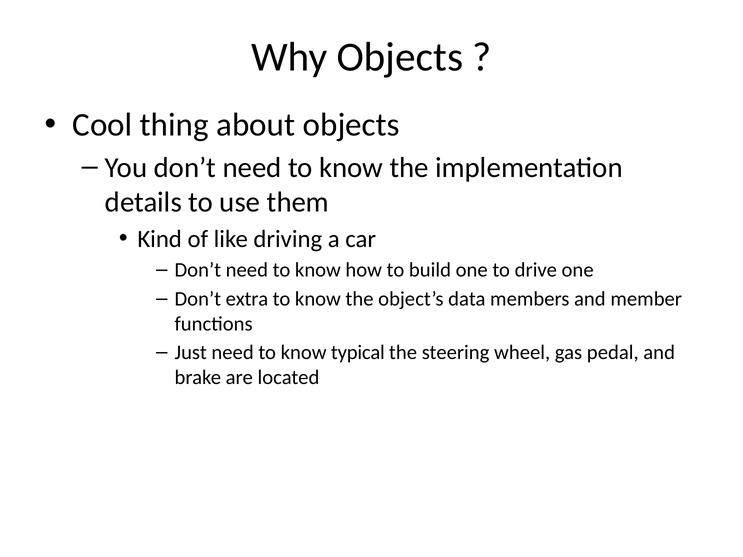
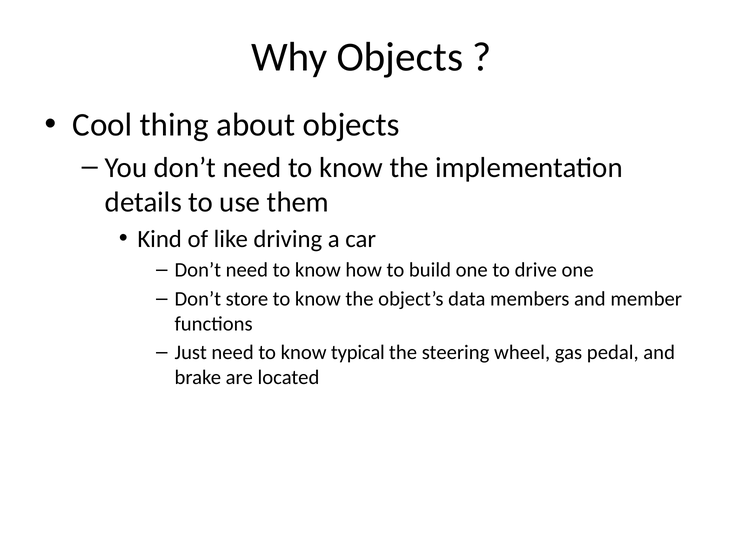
extra: extra -> store (247, 299)
